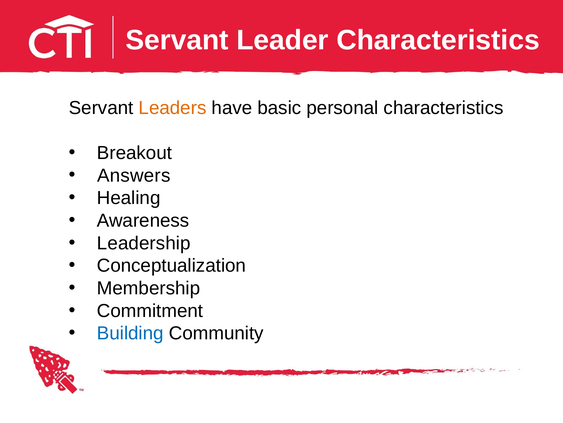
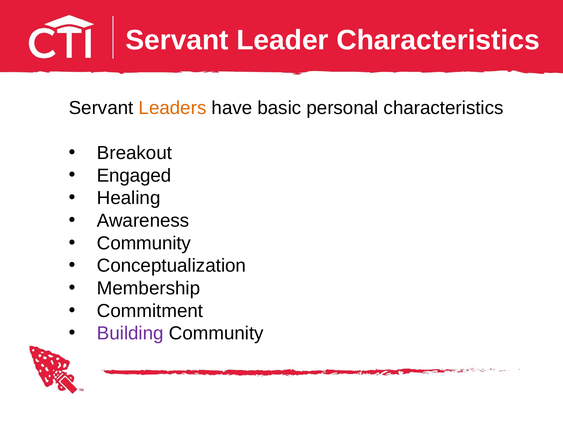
Answers: Answers -> Engaged (134, 175)
Leadership: Leadership -> Community (144, 243)
Building colour: blue -> purple (130, 333)
